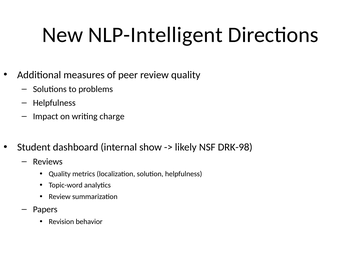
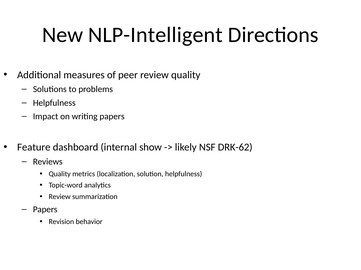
writing charge: charge -> papers (112, 117)
Student: Student -> Feature (34, 148)
DRK-98: DRK-98 -> DRK-62 (235, 148)
